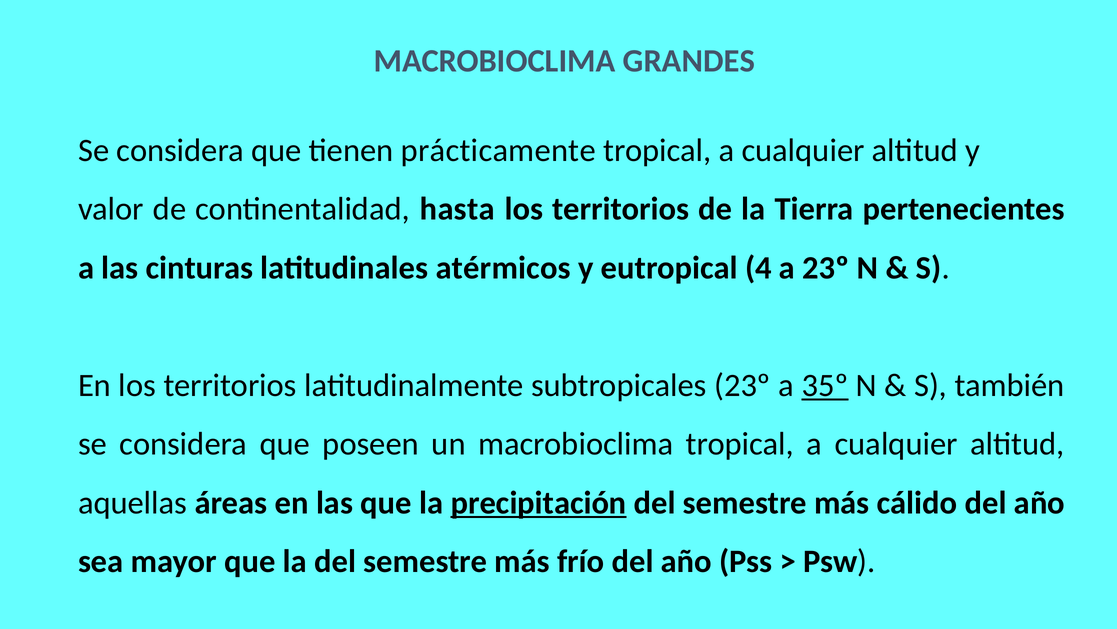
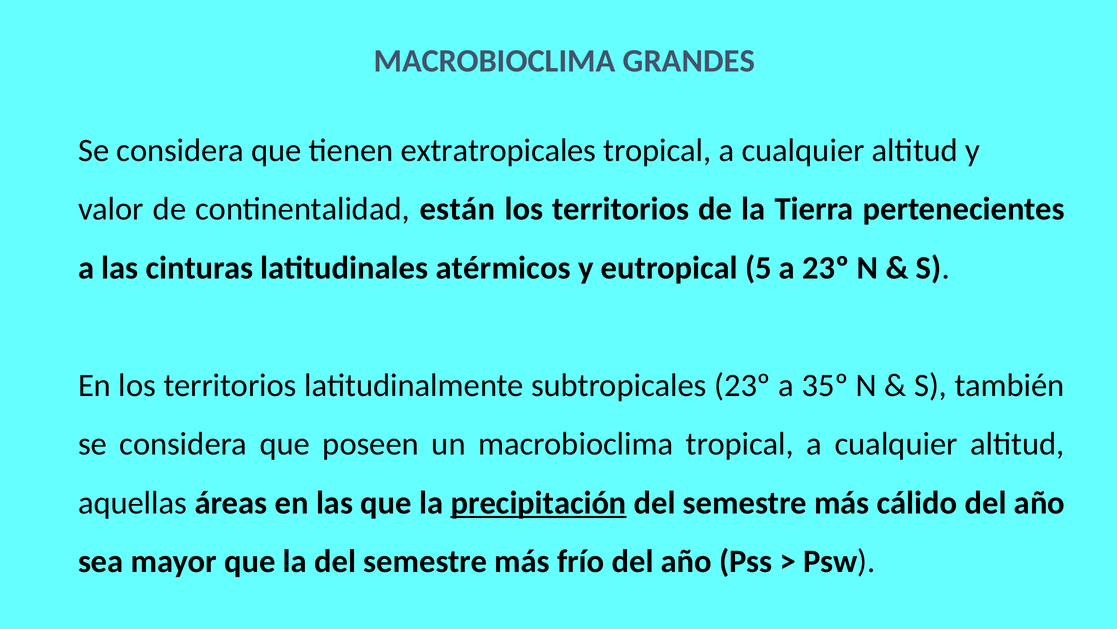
prácticamente: prácticamente -> extratropicales (499, 150)
hasta: hasta -> están (457, 209)
4: 4 -> 5 (758, 268)
35º underline: present -> none (825, 385)
